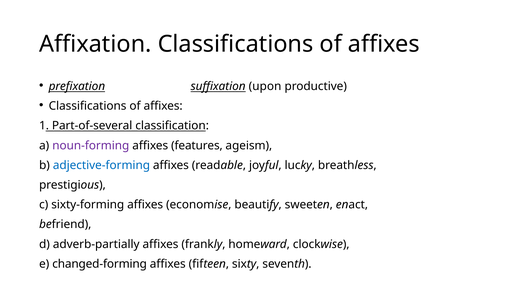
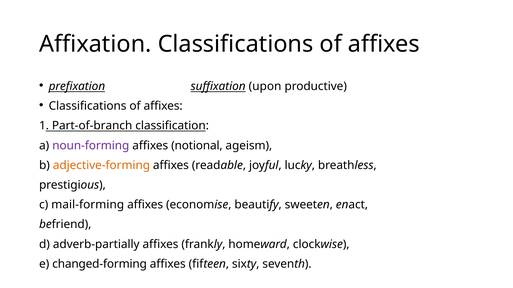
Part-of-several: Part-of-several -> Part-of-branch (92, 126)
features: features -> notional (197, 146)
adjective-forming colour: blue -> orange (101, 166)
sixty-forming: sixty-forming -> mail-forming (88, 205)
